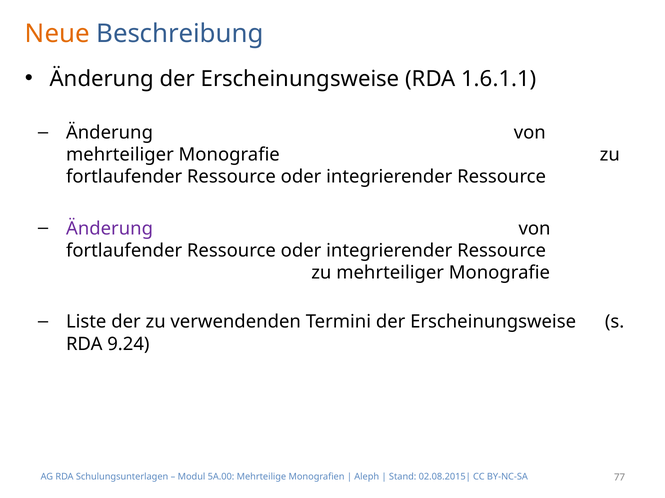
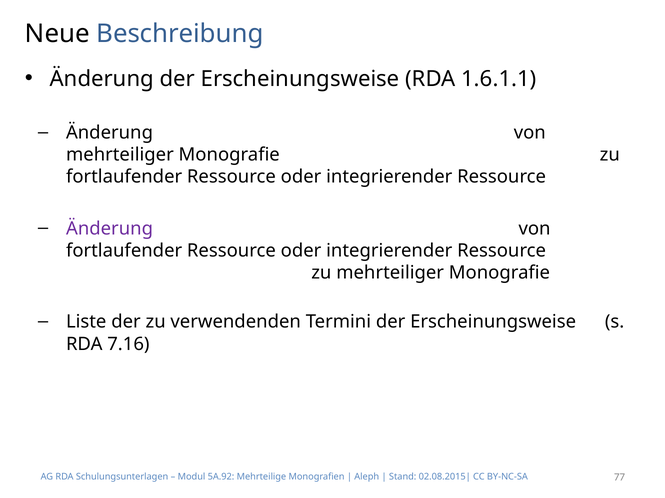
Neue colour: orange -> black (57, 34)
9.24: 9.24 -> 7.16 (128, 344)
5A.00: 5A.00 -> 5A.92 (221, 478)
